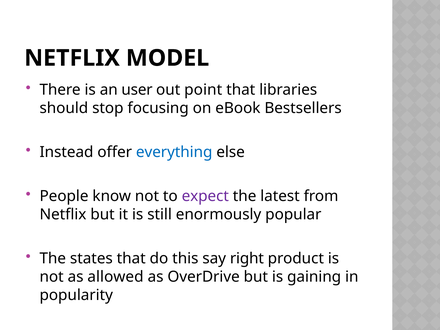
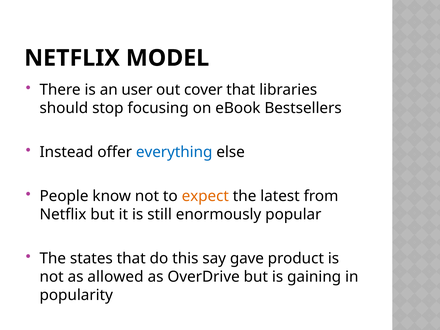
point: point -> cover (203, 90)
expect colour: purple -> orange (205, 196)
right: right -> gave (247, 259)
